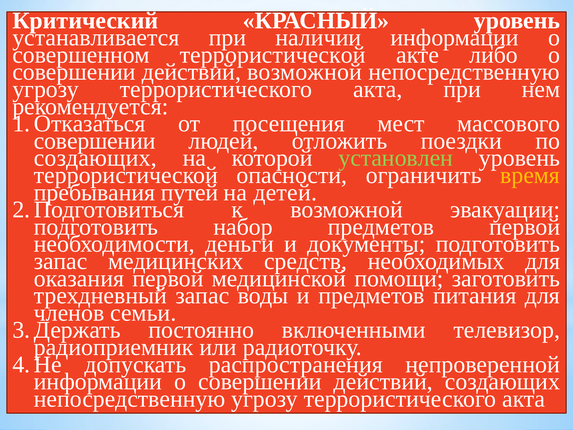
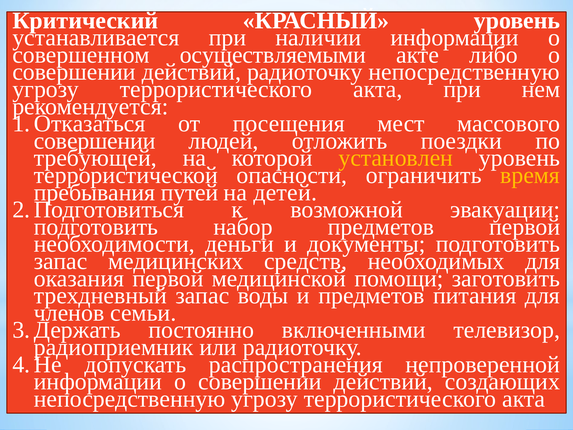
совершенном террористической: террористической -> осуществляемыми (273, 55)
действий возможной: возможной -> радиоточку (305, 72)
создающих: создающих -> требующей (95, 158)
установлен colour: light green -> yellow (396, 158)
